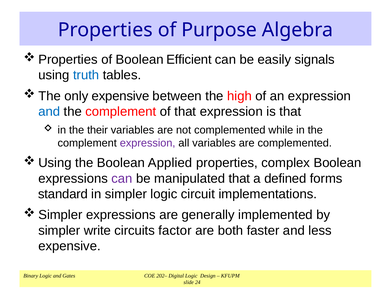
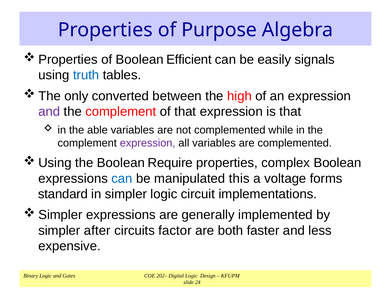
only expensive: expensive -> converted (120, 96)
and colour: blue -> purple (49, 112)
their: their -> able (97, 130)
Applied: Applied -> Require (170, 163)
can colour: purple -> blue (122, 179)
manipulated that: that -> this (239, 179)
defined: defined -> voltage (285, 179)
write: write -> after (97, 231)
